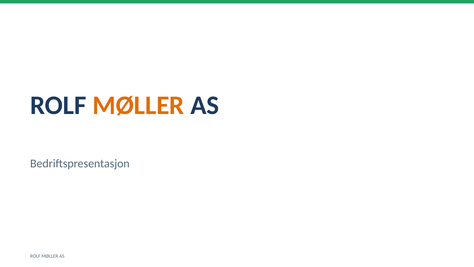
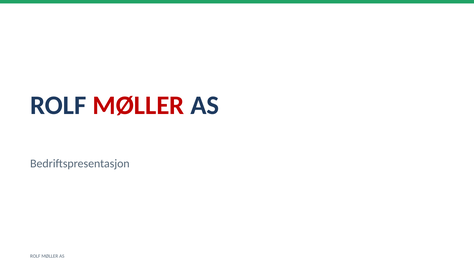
MØLLER colour: orange -> red (138, 105)
